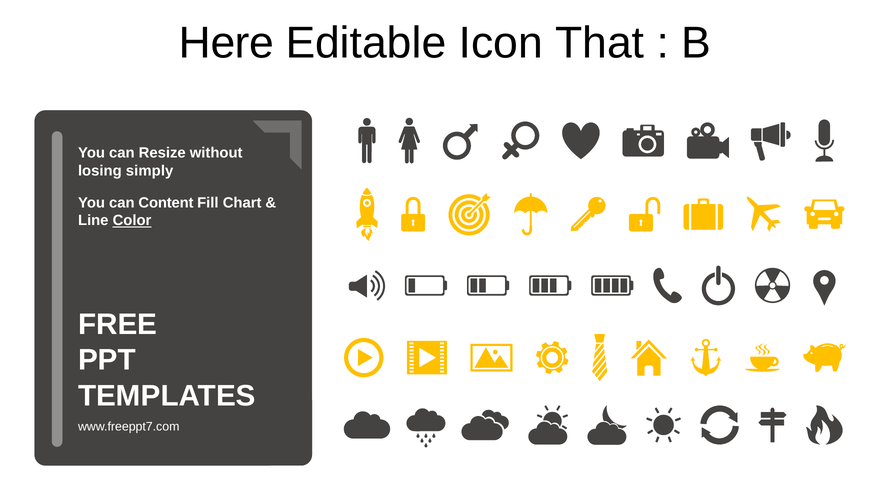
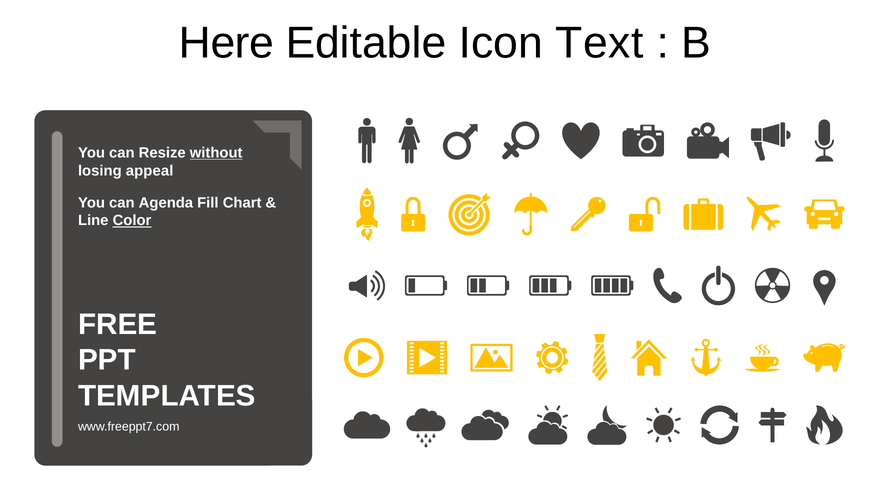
That: That -> Text (599, 43)
without underline: none -> present (216, 153)
simply: simply -> appeal (150, 171)
Content: Content -> Agenda (166, 203)
